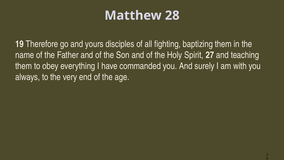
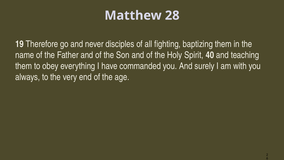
yours: yours -> never (94, 44)
27: 27 -> 40 (210, 55)
